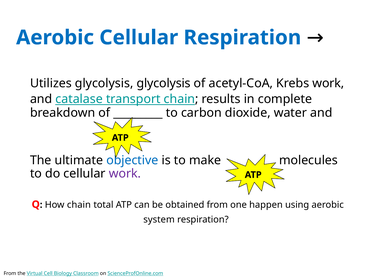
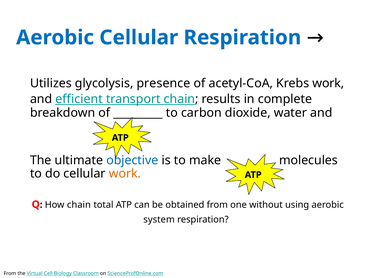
glycolysis glycolysis: glycolysis -> presence (163, 83)
catalase: catalase -> efficient (79, 99)
work colour: purple -> orange (125, 174)
happen: happen -> without (266, 205)
